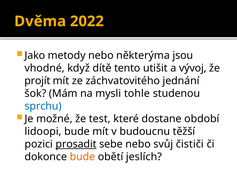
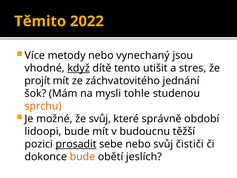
Dvěma: Dvěma -> Těmito (40, 21)
Jako: Jako -> Více (35, 55)
některýma: některýma -> vynechaný (143, 55)
když underline: none -> present (79, 68)
vývoj: vývoj -> stres (193, 68)
sprchu colour: blue -> orange (43, 106)
že test: test -> svůj (100, 119)
dostane: dostane -> správně (162, 119)
